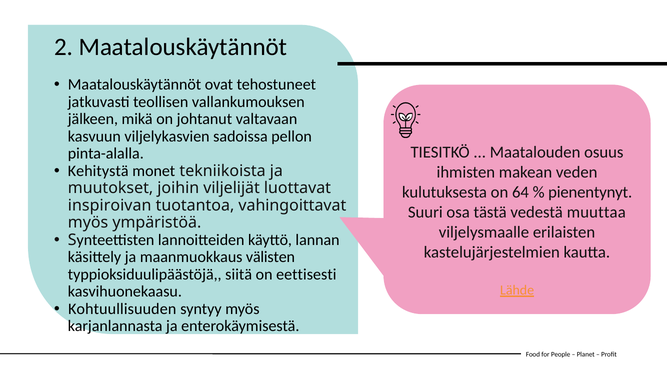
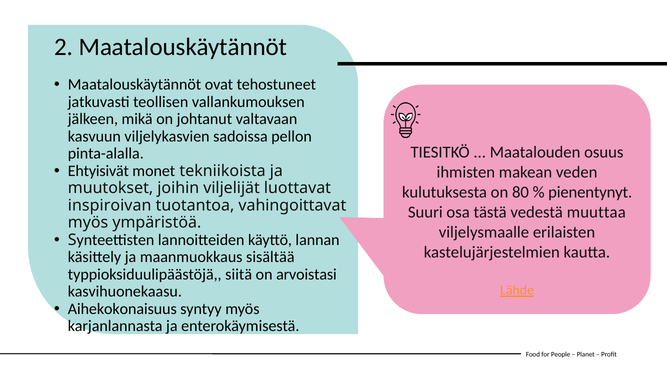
Kehitystä: Kehitystä -> Ehtyisivät (98, 171)
64: 64 -> 80 (520, 192)
välisten: välisten -> sisältää (270, 257)
eettisesti: eettisesti -> arvoistasi (306, 275)
Kohtuullisuuden: Kohtuullisuuden -> Aihekokonaisuus (122, 309)
